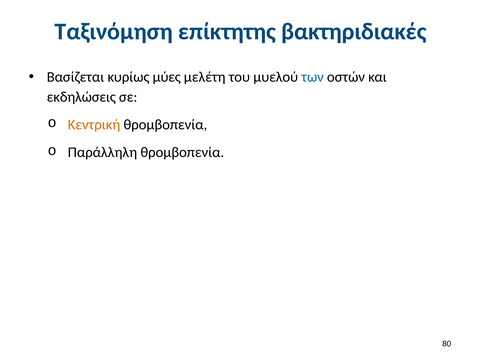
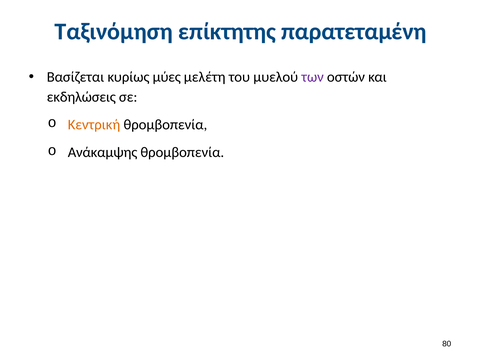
βακτηριδιακές: βακτηριδιακές -> παρατεταμένη (354, 32)
των colour: blue -> purple (313, 77)
Παράλληλη: Παράλληλη -> Ανάκαμψης (103, 152)
